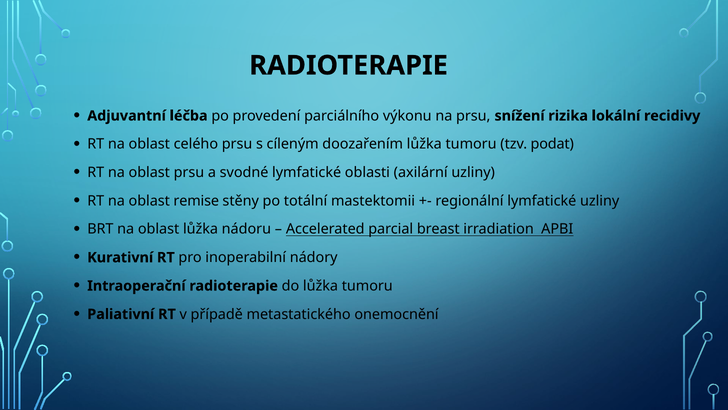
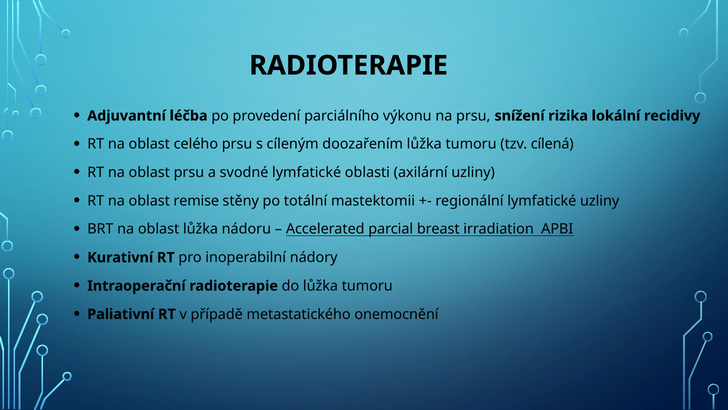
podat: podat -> cílená (552, 144)
